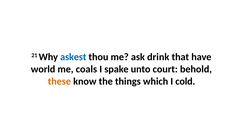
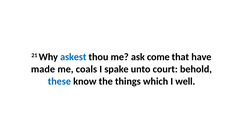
drink: drink -> come (158, 57)
world: world -> made (43, 69)
these colour: orange -> blue (59, 81)
cold: cold -> well (185, 81)
